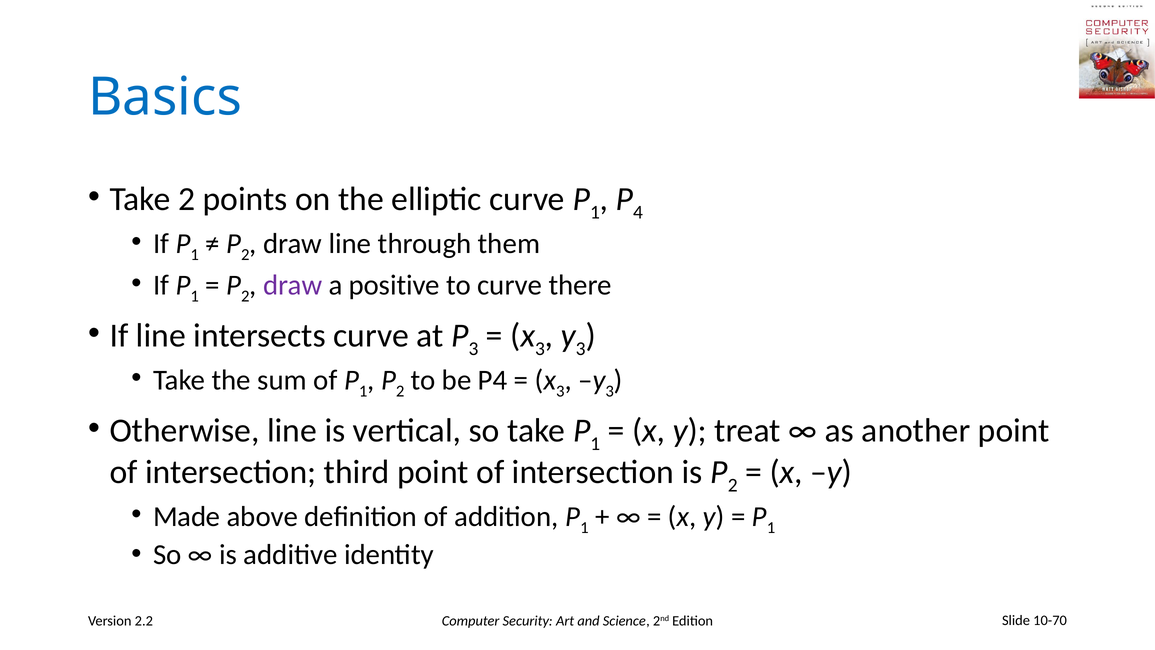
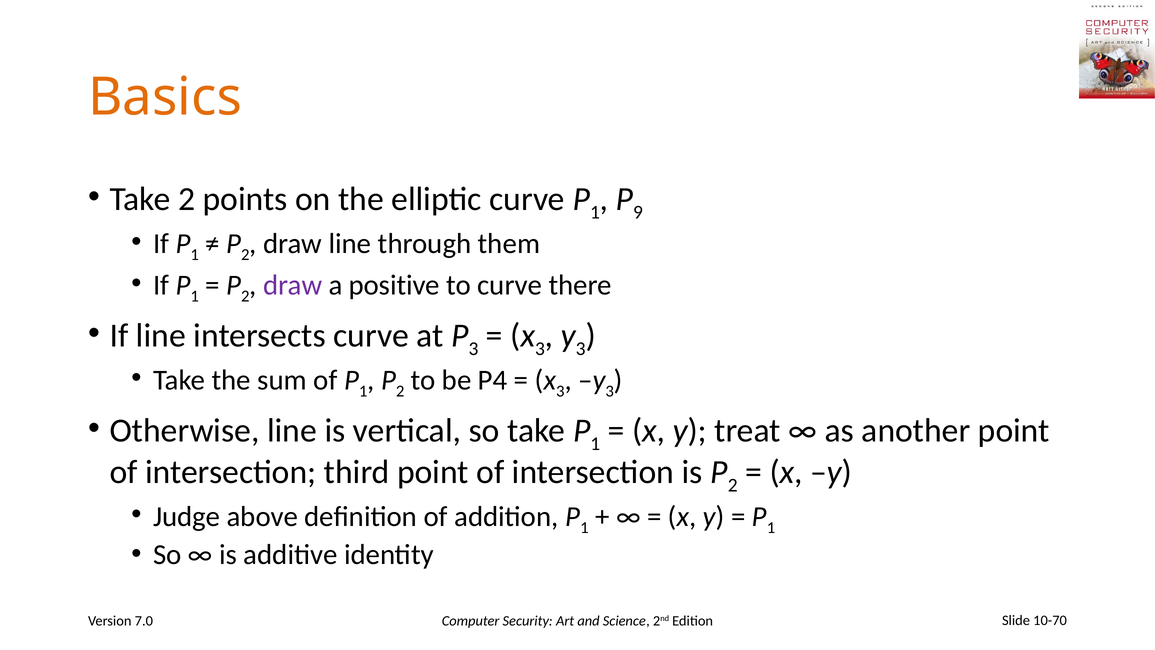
Basics colour: blue -> orange (165, 97)
4: 4 -> 9 (638, 212)
Made: Made -> Judge (187, 516)
2.2: 2.2 -> 7.0 (144, 620)
